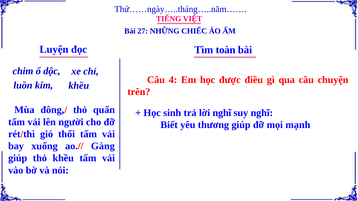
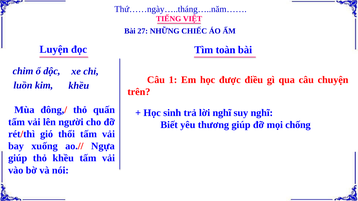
4: 4 -> 1 (173, 80)
mạnh: mạnh -> chống (298, 125)
Gàng: Gàng -> Ngựa (103, 146)
